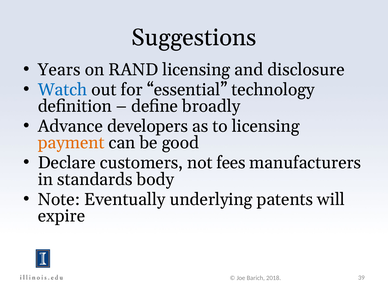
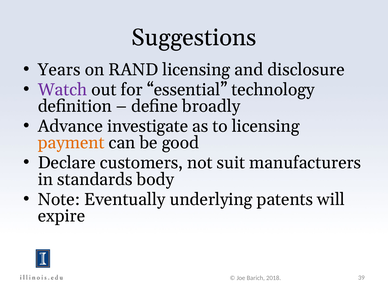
Watch colour: blue -> purple (63, 90)
developers: developers -> investigate (148, 126)
fees: fees -> suit (231, 163)
